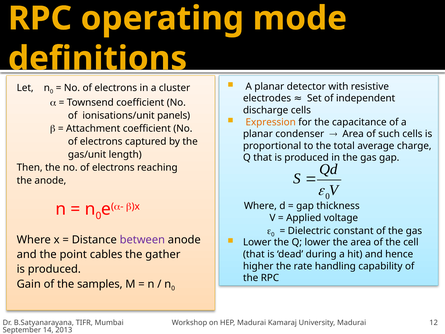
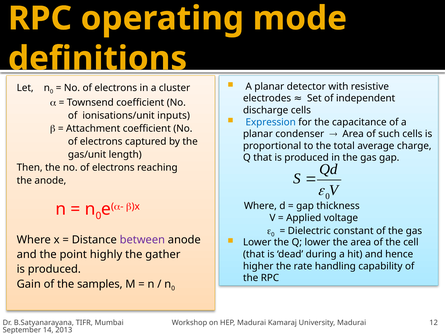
panels: panels -> inputs (174, 115)
Expression colour: orange -> blue (271, 122)
cables: cables -> highly (106, 254)
